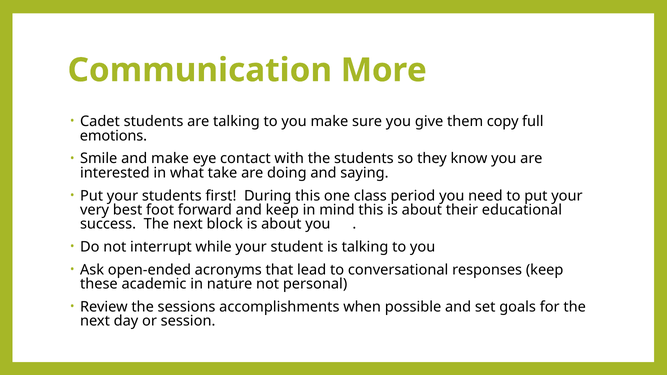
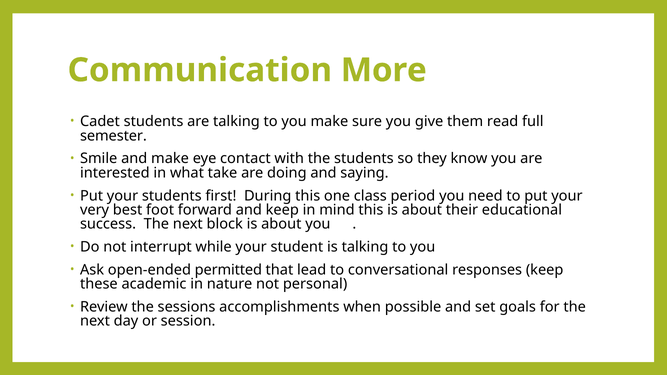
copy: copy -> read (503, 122)
emotions: emotions -> semester (113, 136)
acronyms: acronyms -> permitted (228, 270)
